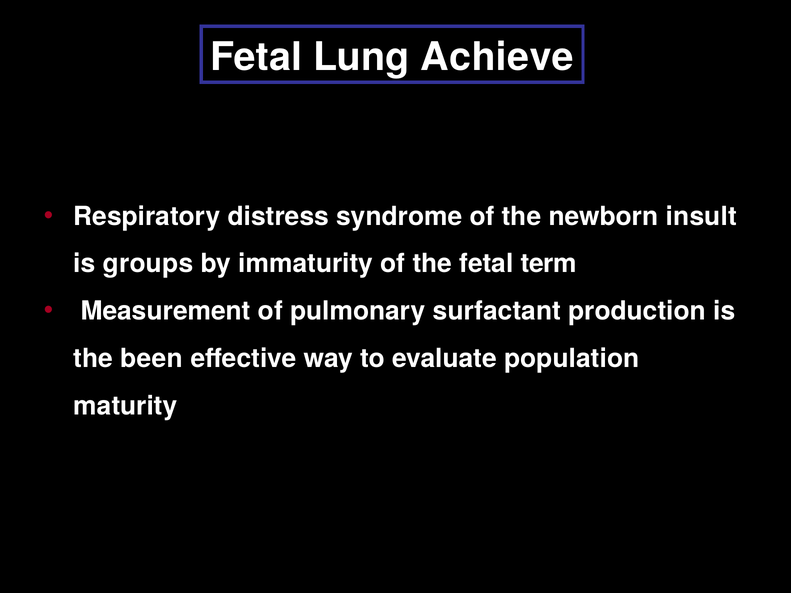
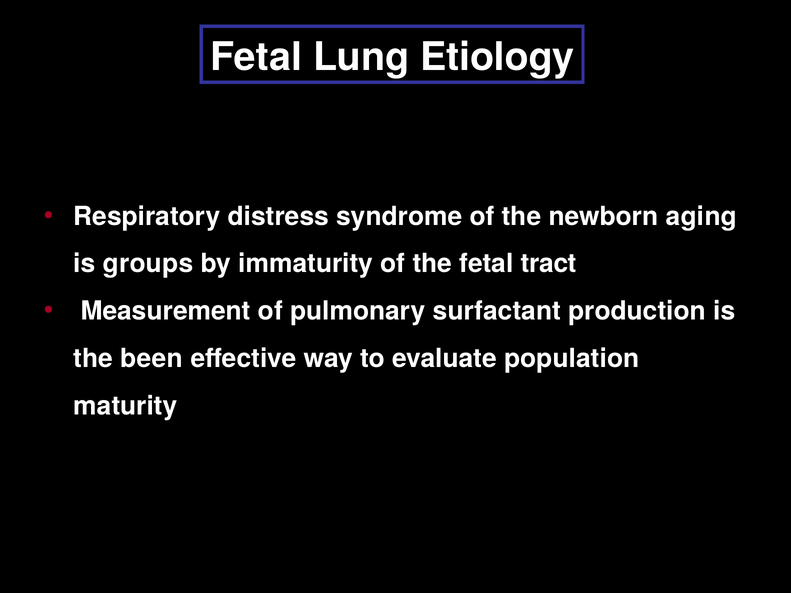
Achieve: Achieve -> Etiology (497, 57)
insult: insult -> aging (701, 216)
term: term -> tract (549, 264)
